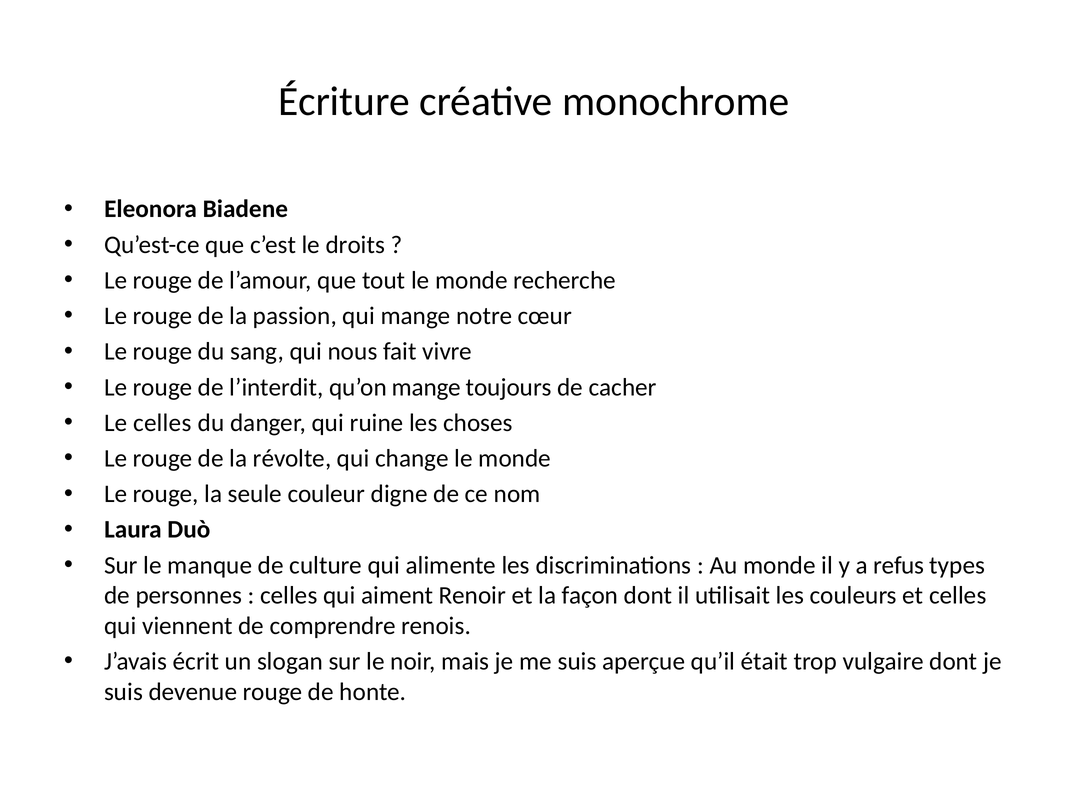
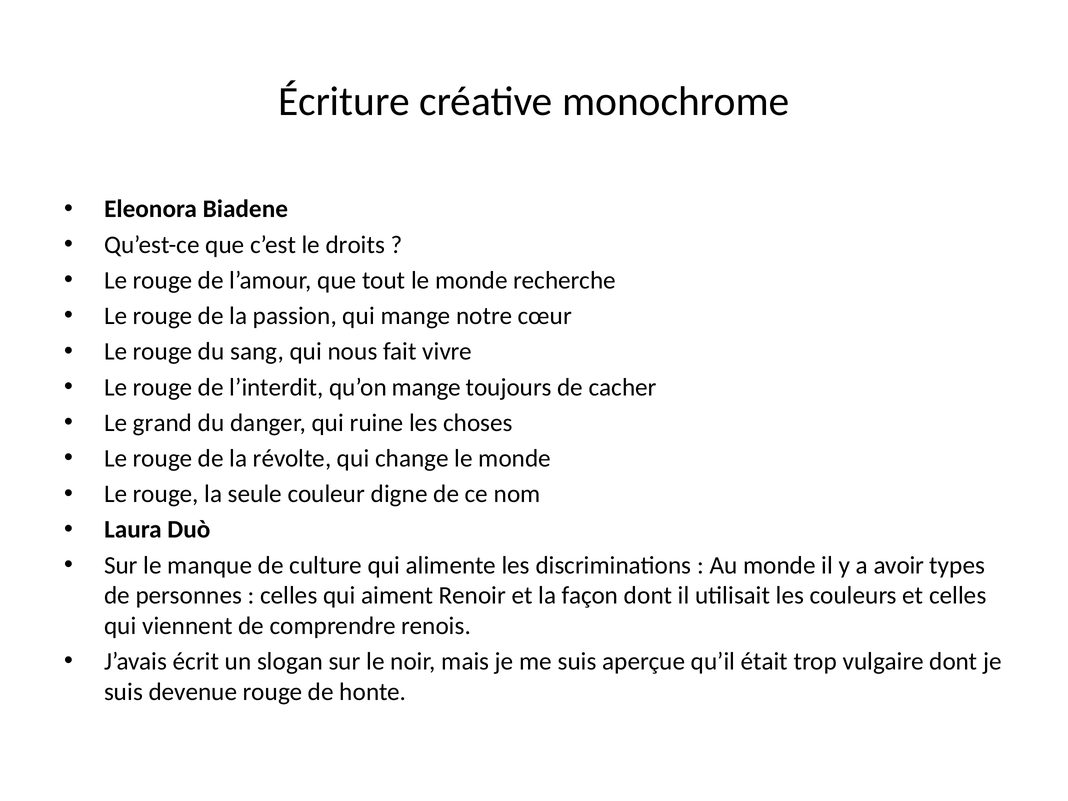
Le celles: celles -> grand (163, 423)
refus: refus -> avoir (899, 565)
